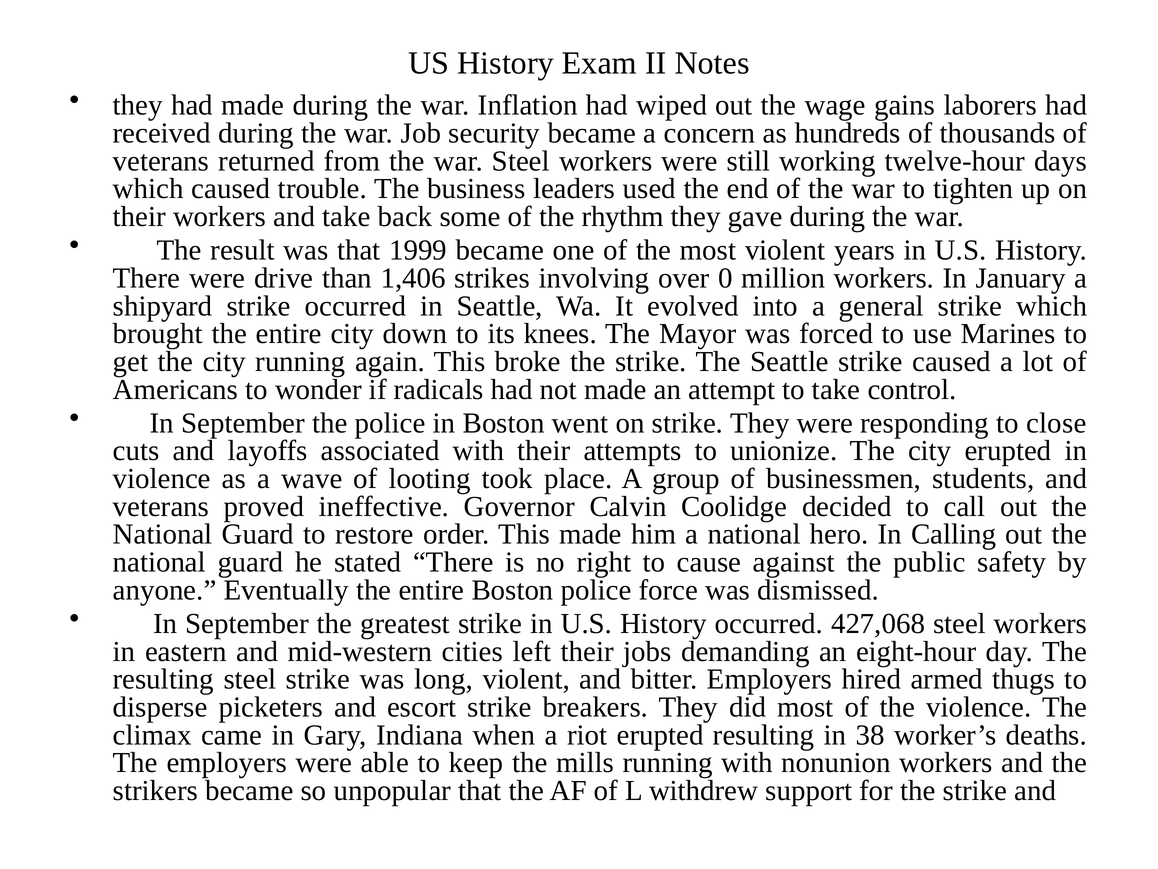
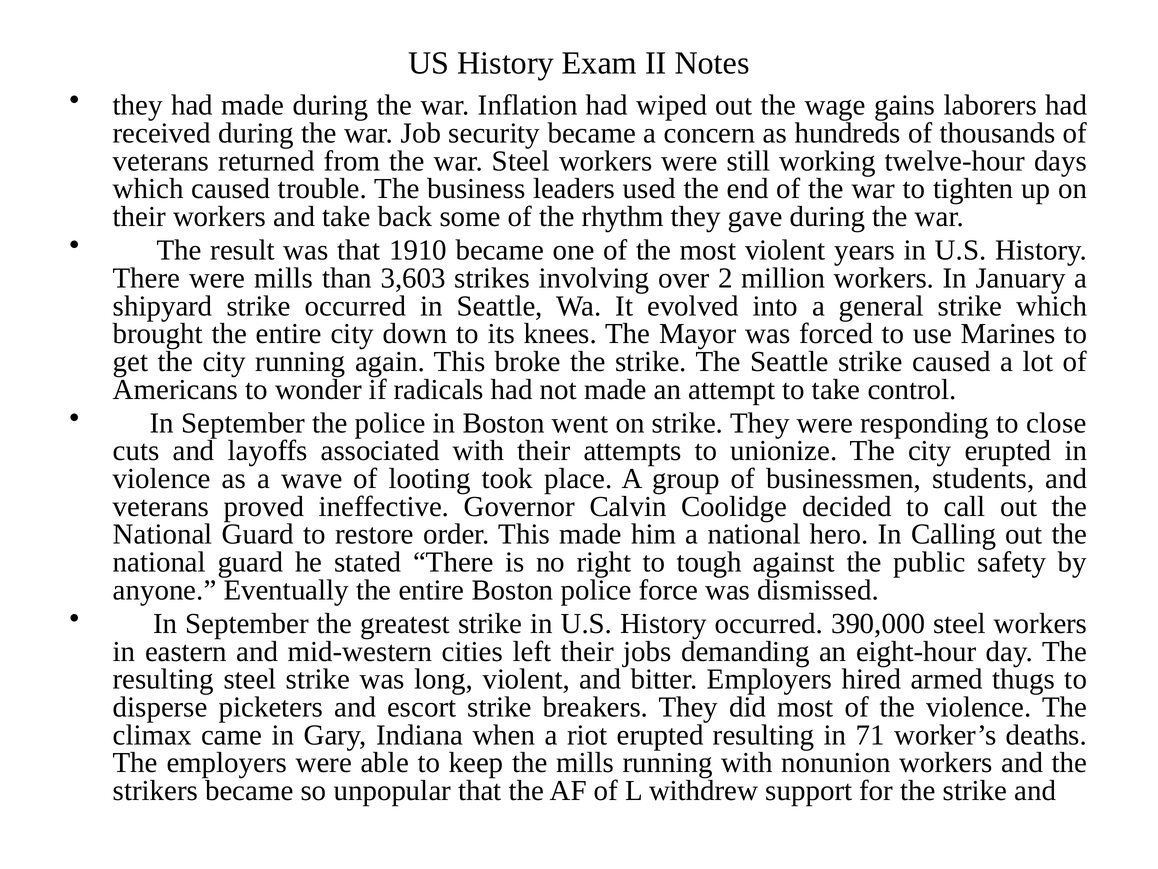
1999: 1999 -> 1910 (418, 250)
were drive: drive -> mills (284, 278)
1,406: 1,406 -> 3,603 (413, 278)
0: 0 -> 2 (726, 278)
cause: cause -> tough (709, 562)
427,068: 427,068 -> 390,000 (878, 623)
38: 38 -> 71 (870, 735)
